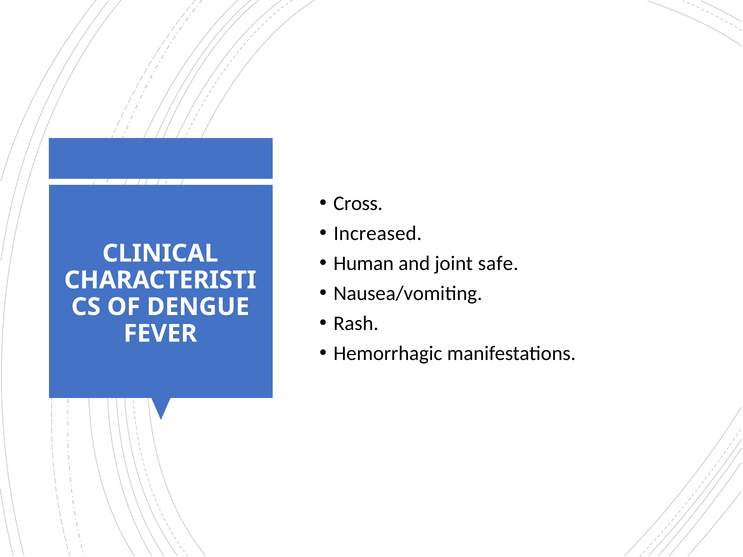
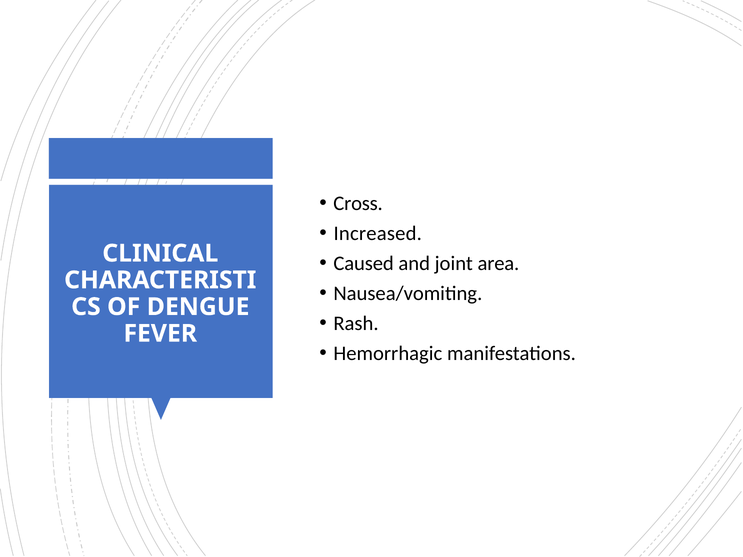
Human: Human -> Caused (364, 263)
safe: safe -> area (498, 263)
